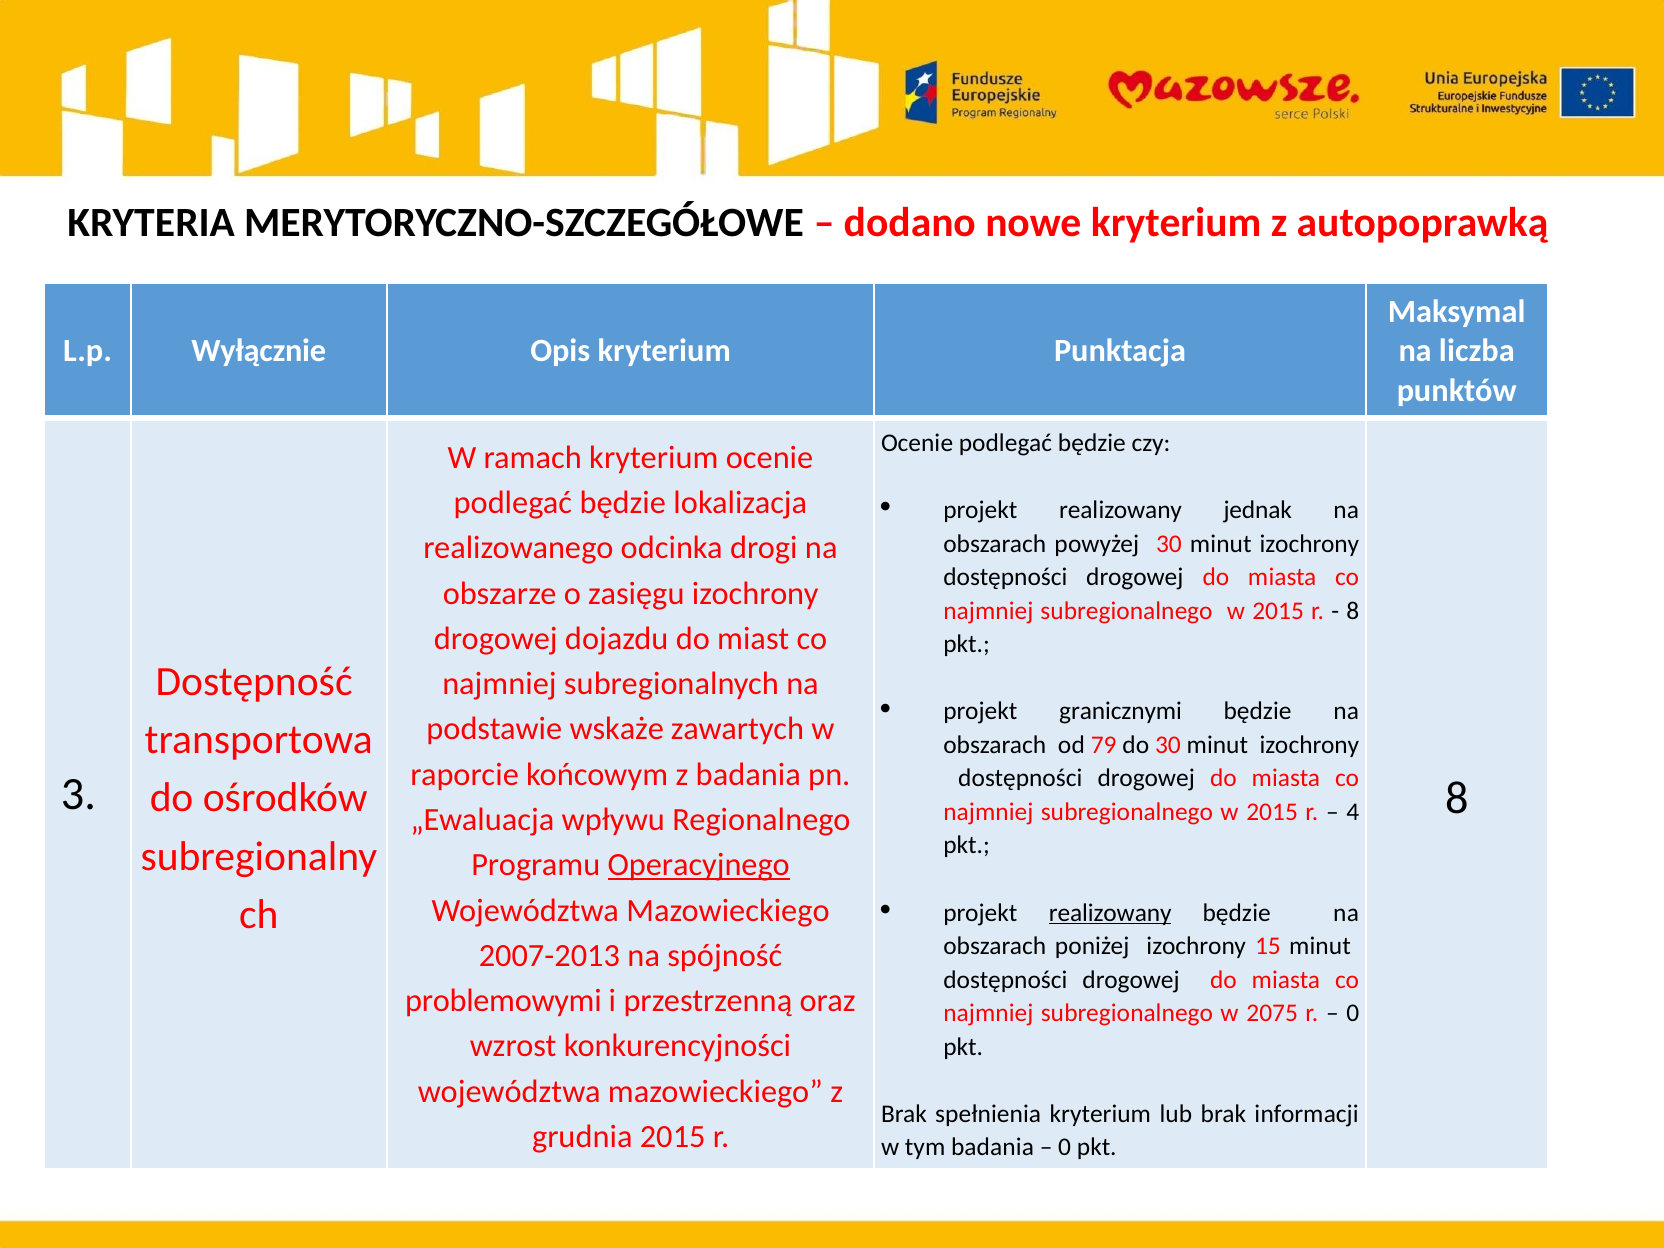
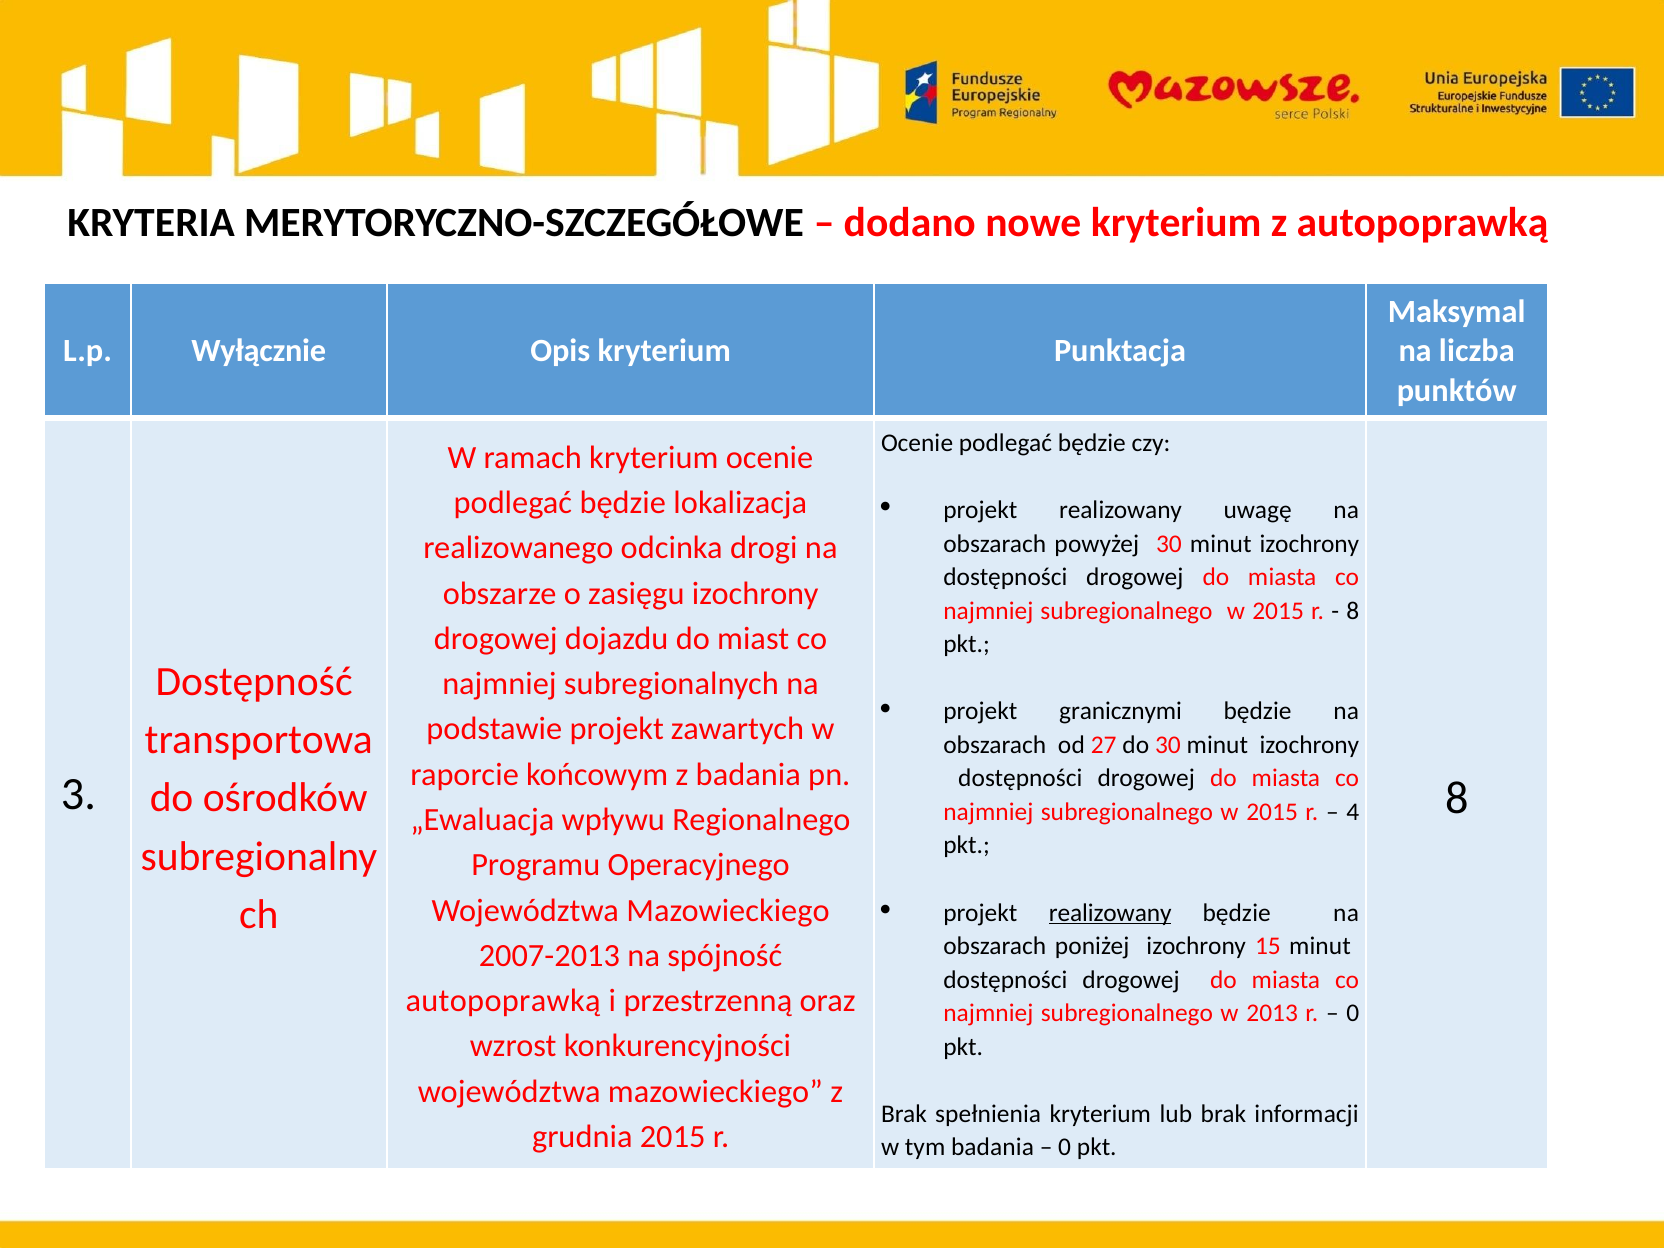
jednak: jednak -> uwagę (1258, 510)
podstawie wskaże: wskaże -> projekt (617, 729)
79: 79 -> 27 (1104, 745)
Operacyjnego underline: present -> none (699, 865)
problemowymi: problemowymi -> autopoprawką (503, 1001)
2075: 2075 -> 2013 (1272, 1013)
